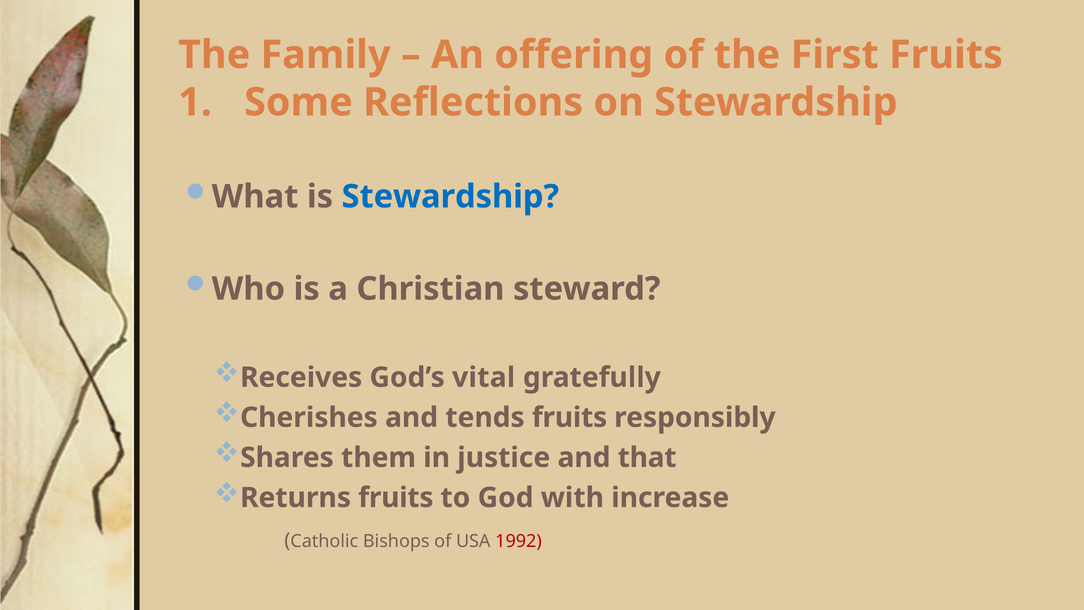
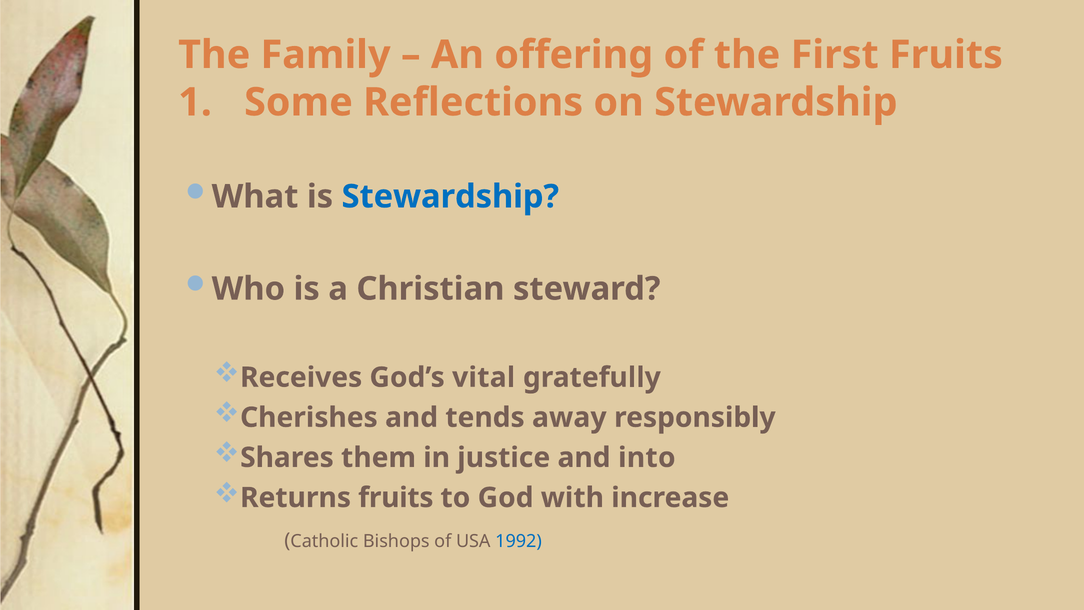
tends fruits: fruits -> away (569, 417)
that: that -> into (647, 457)
1992 colour: red -> blue (519, 541)
